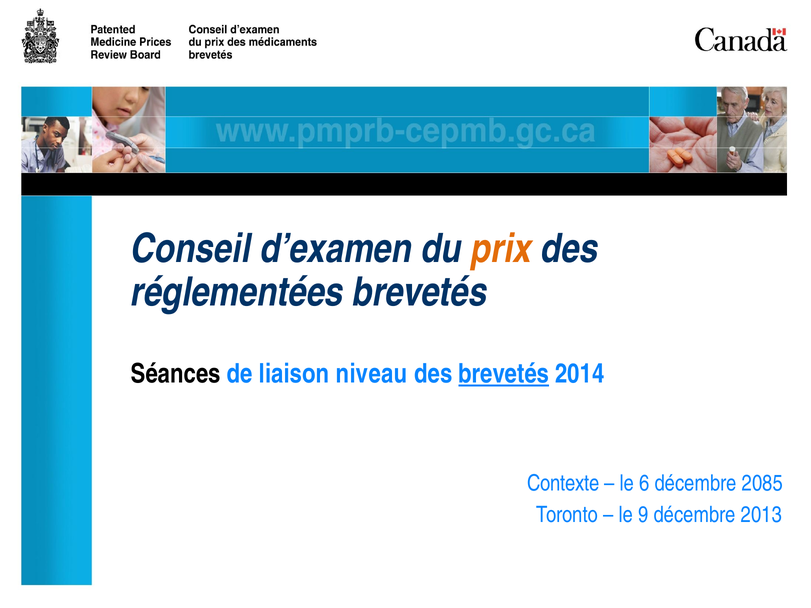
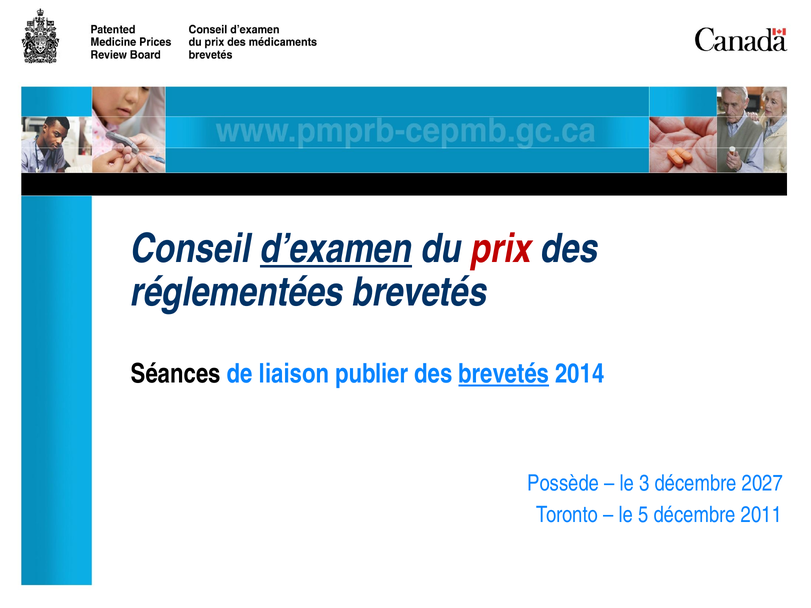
d’examen underline: none -> present (336, 249)
prix colour: orange -> red (501, 249)
niveau: niveau -> publier (372, 374)
Contexte: Contexte -> Possède (563, 484)
6: 6 -> 3 (644, 484)
2085: 2085 -> 2027 (762, 484)
9: 9 -> 5 (643, 515)
2013: 2013 -> 2011 (761, 515)
